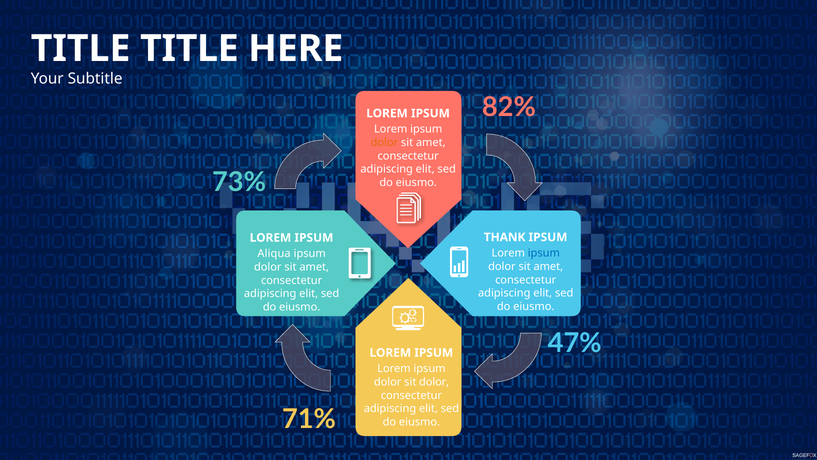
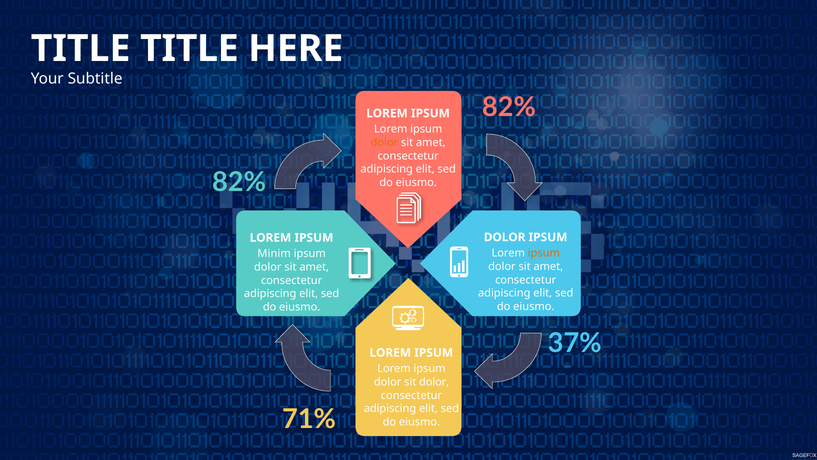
73%: 73% -> 82% (239, 182)
THANK: THANK -> DOLOR (505, 237)
ipsum colour: blue -> orange (544, 253)
Aliqua: Aliqua -> Minim (274, 254)
47%: 47% -> 37% (575, 343)
